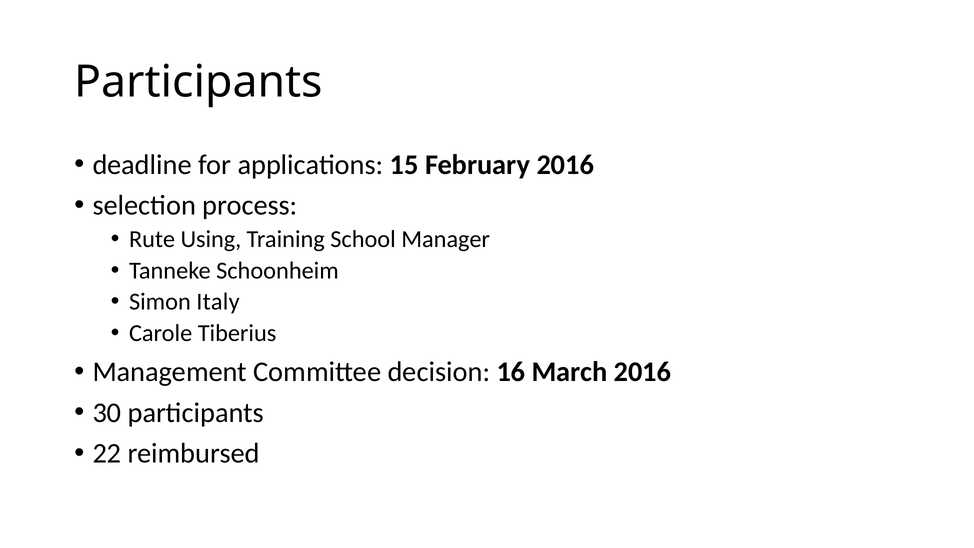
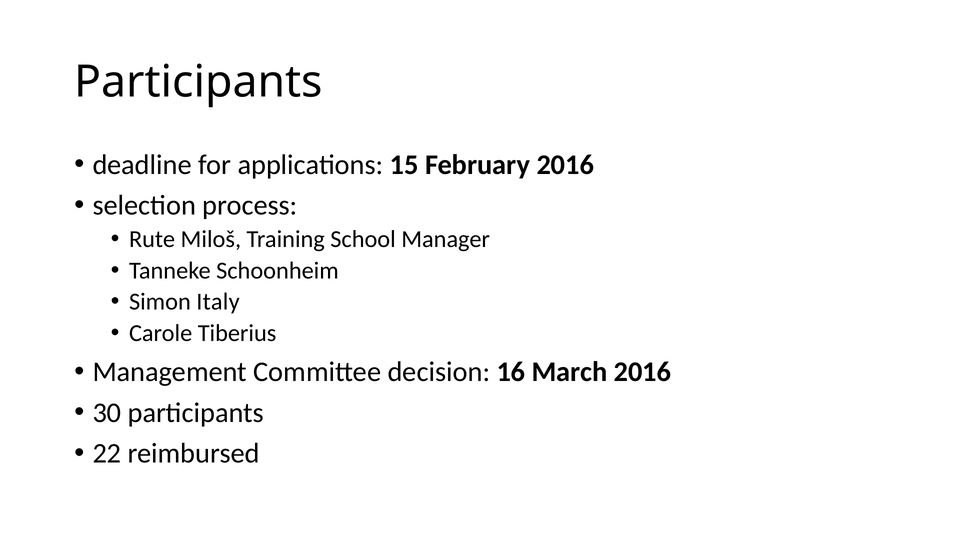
Using: Using -> Miloš (211, 239)
